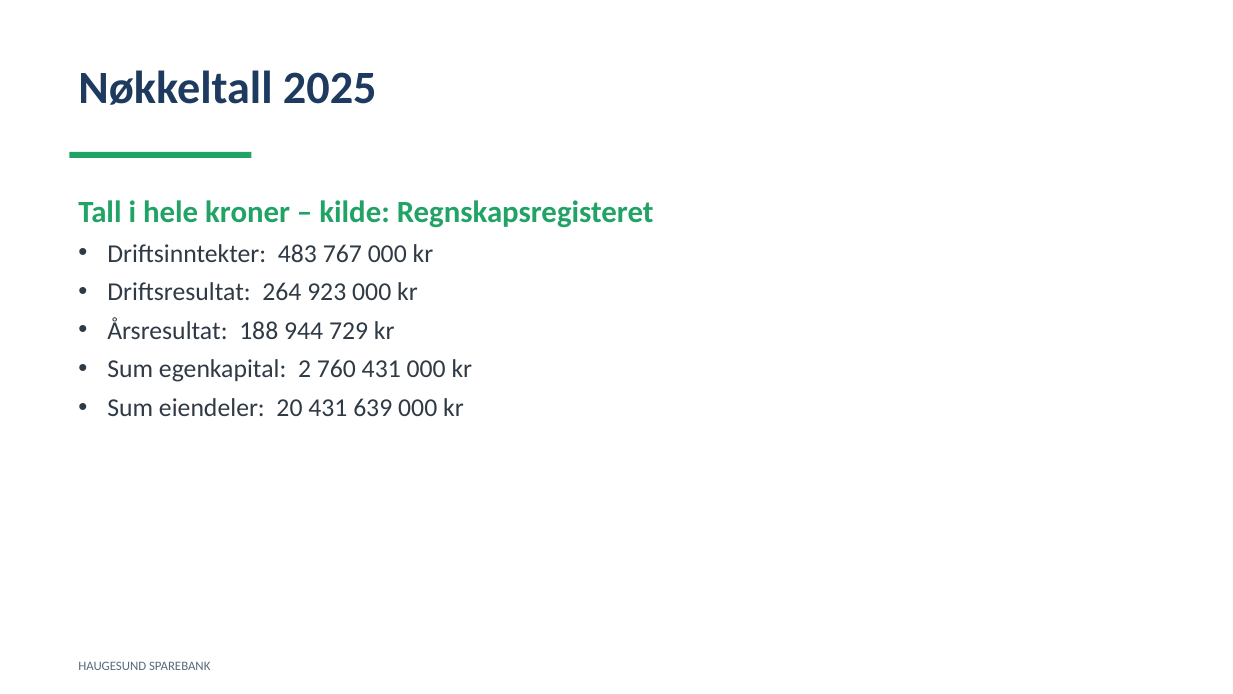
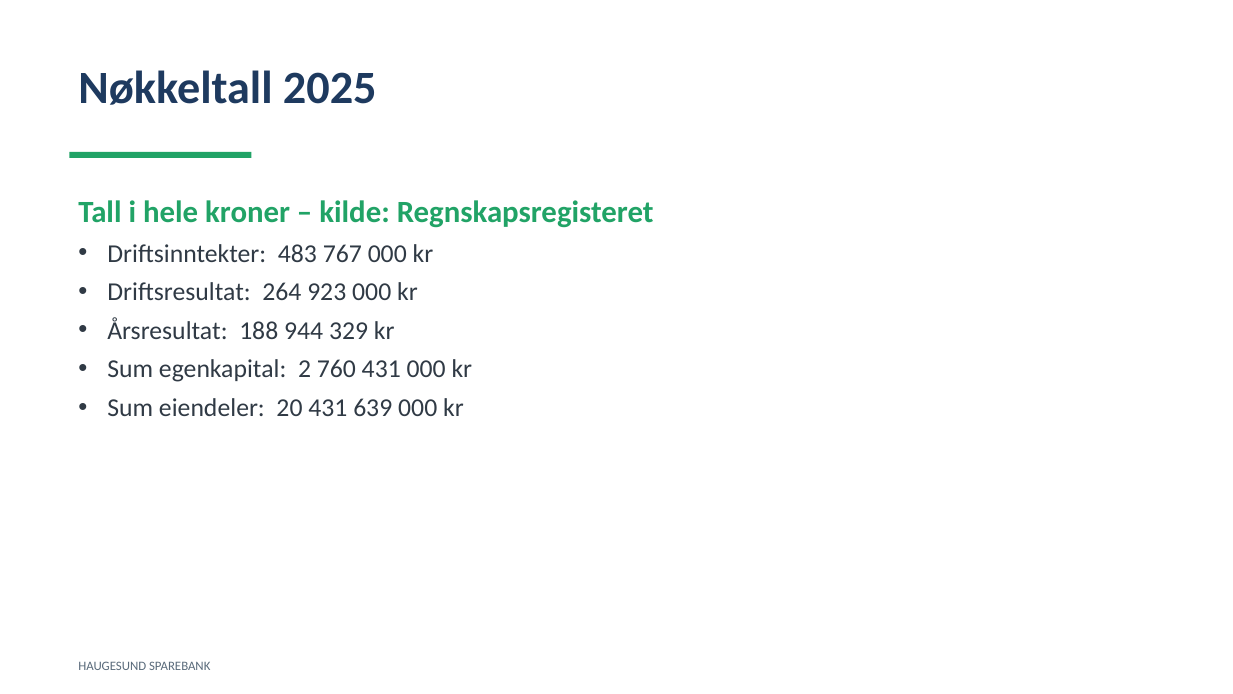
729: 729 -> 329 (349, 331)
